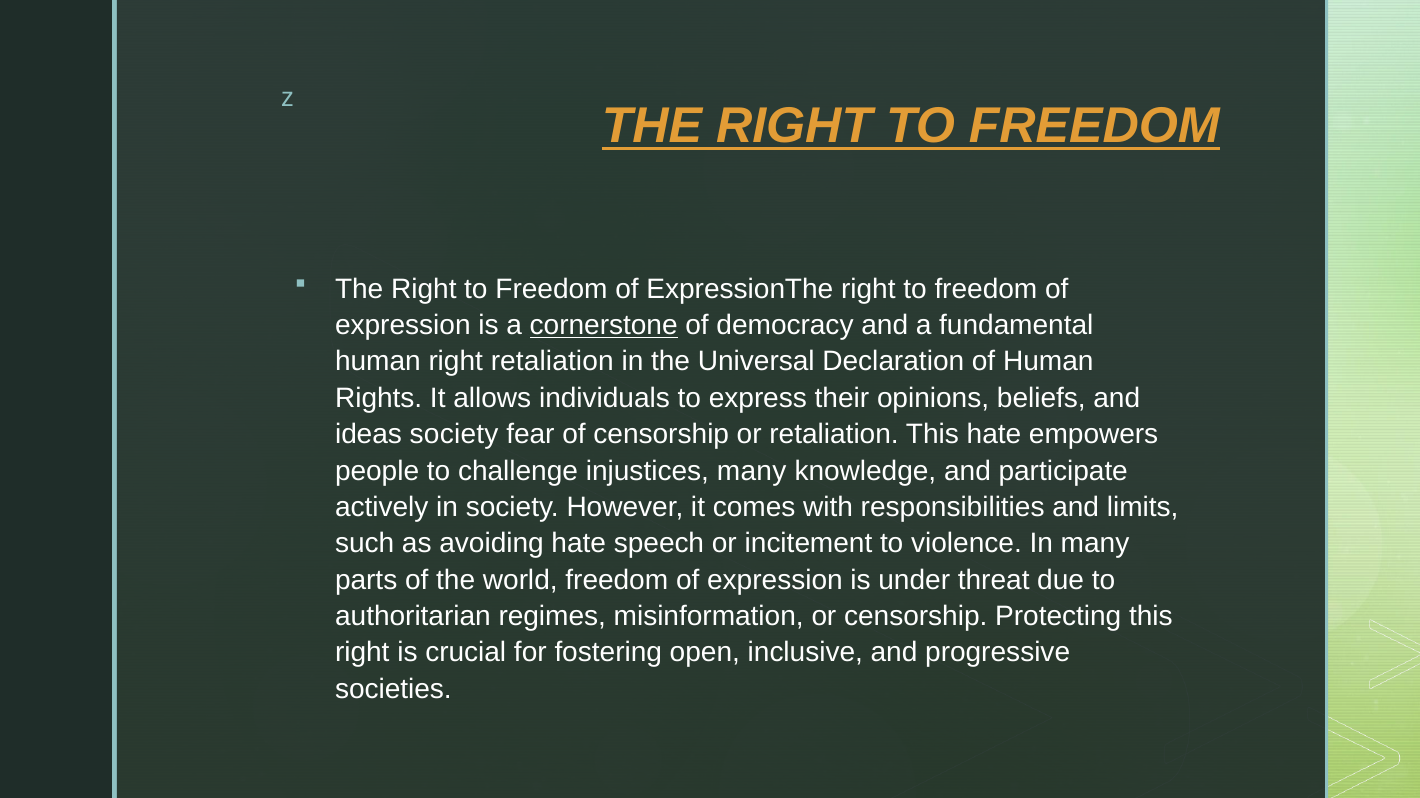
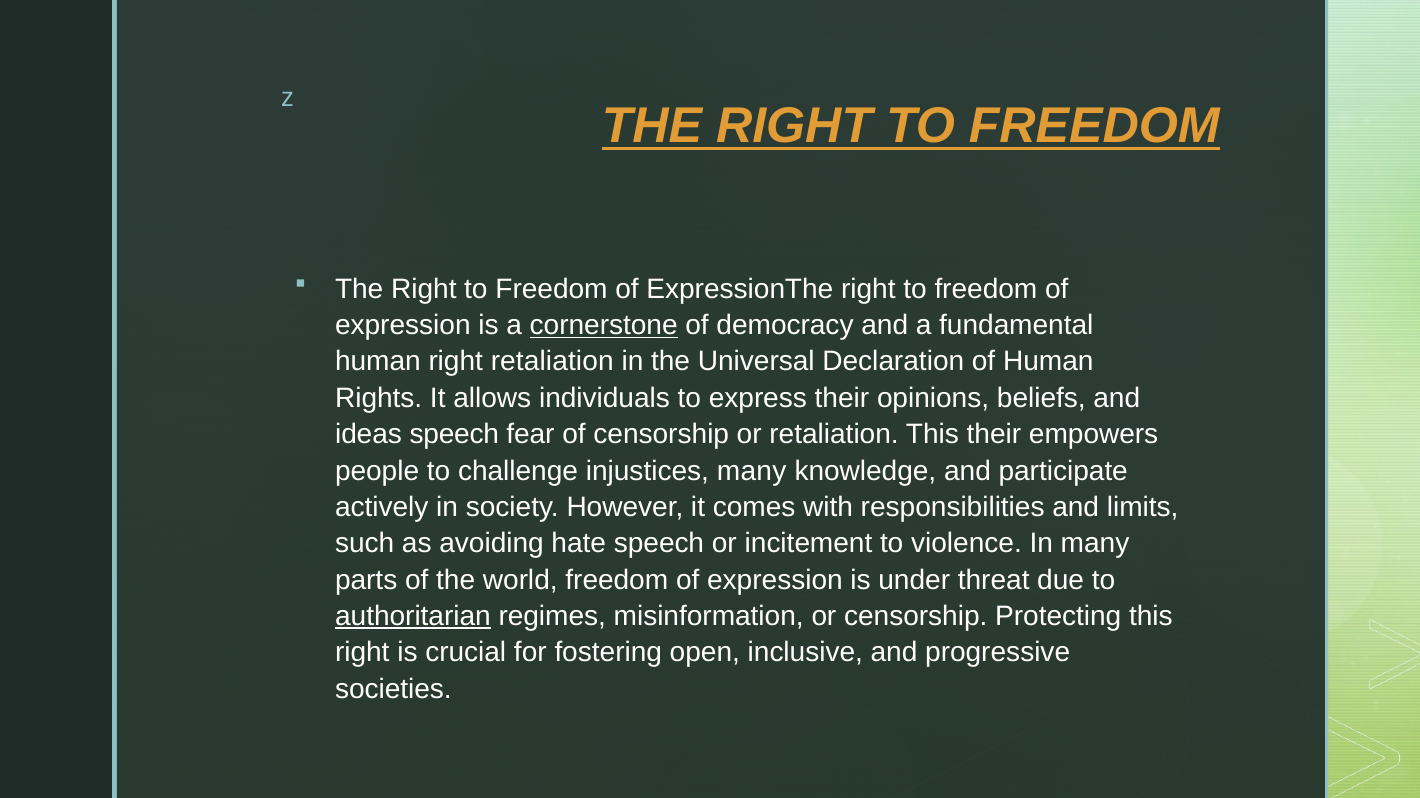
ideas society: society -> speech (454, 435)
This hate: hate -> their (994, 435)
authoritarian underline: none -> present (413, 617)
